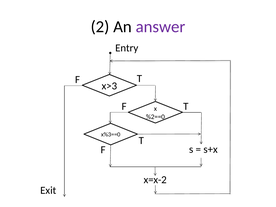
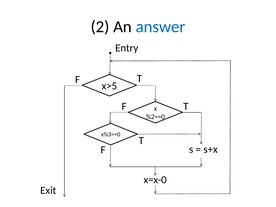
answer colour: purple -> blue (160, 27)
x>3: x>3 -> x>5 (109, 86)
x=x-2: x=x-2 -> x=x-0 (155, 180)
